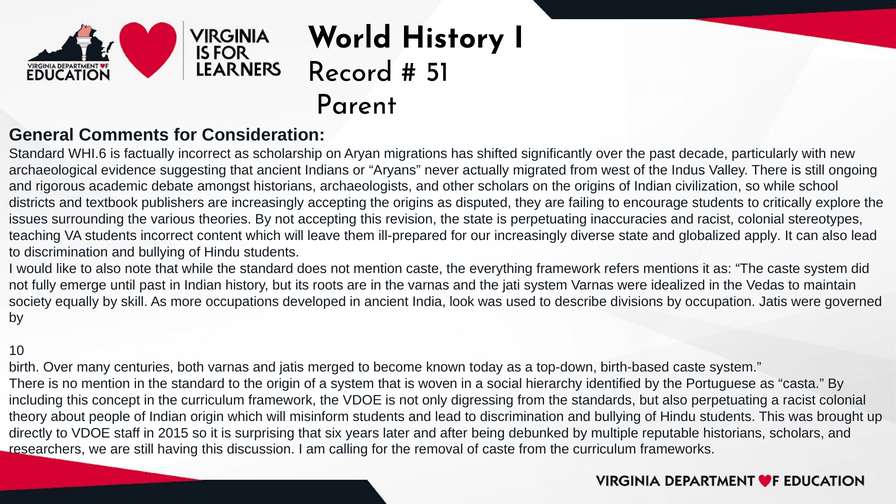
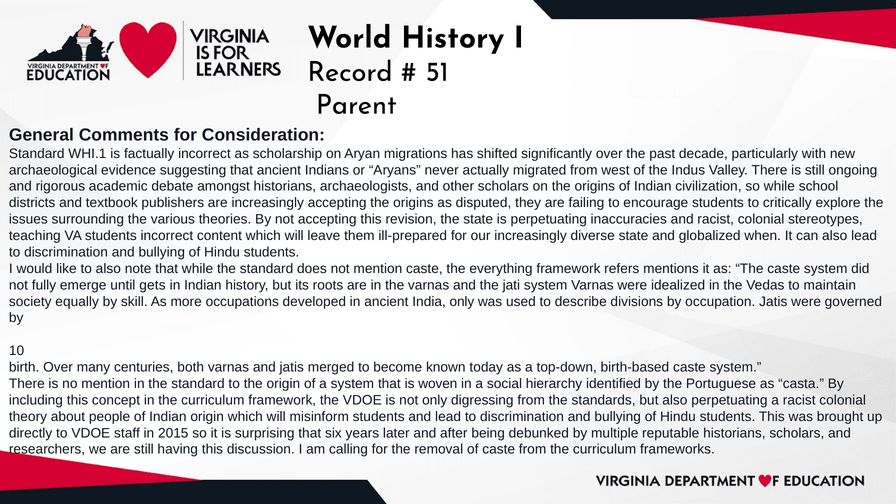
WHI.6: WHI.6 -> WHI.1 (87, 154)
apply: apply -> when (763, 236)
until past: past -> gets (152, 285)
India look: look -> only (462, 302)
